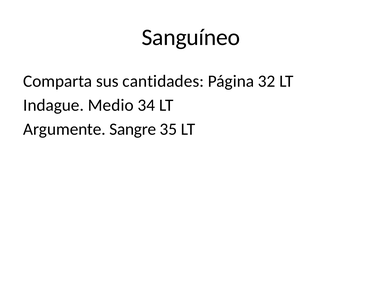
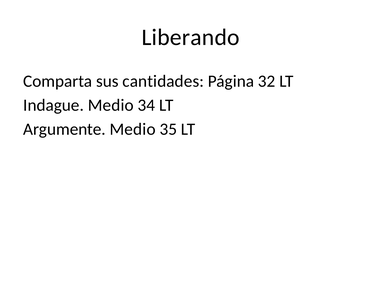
Sanguíneo: Sanguíneo -> Liberando (191, 37)
Argumente Sangre: Sangre -> Medio (133, 129)
